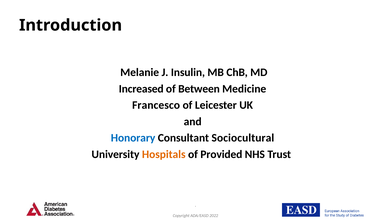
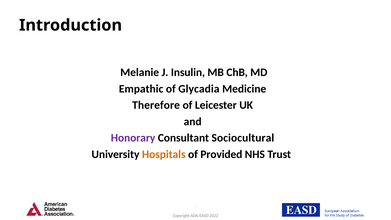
Increased: Increased -> Empathic (141, 89)
Between: Between -> Glycadia (199, 89)
Francesco: Francesco -> Therefore (156, 105)
Honorary colour: blue -> purple (133, 138)
